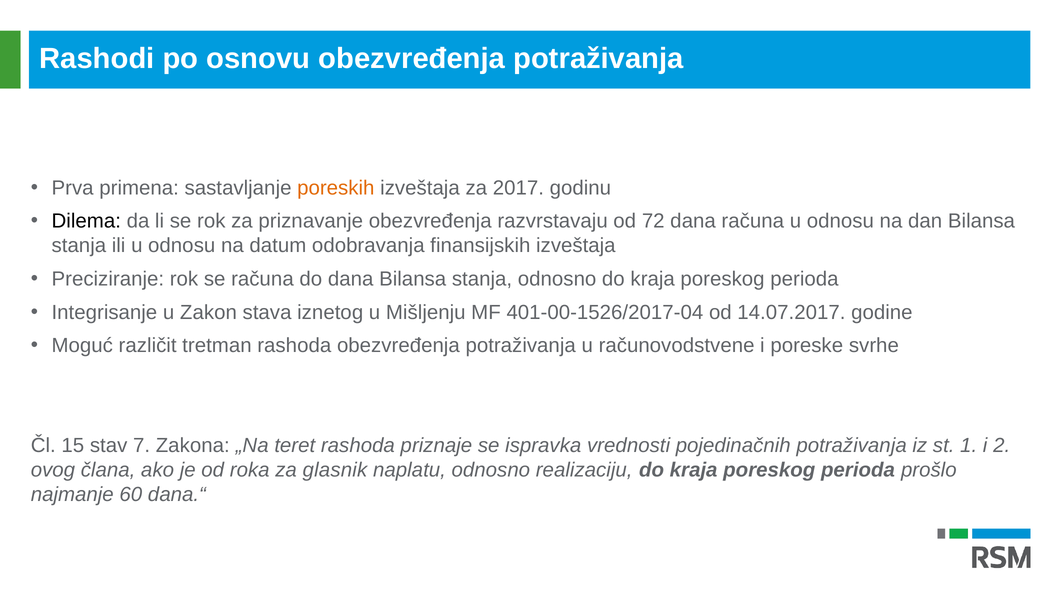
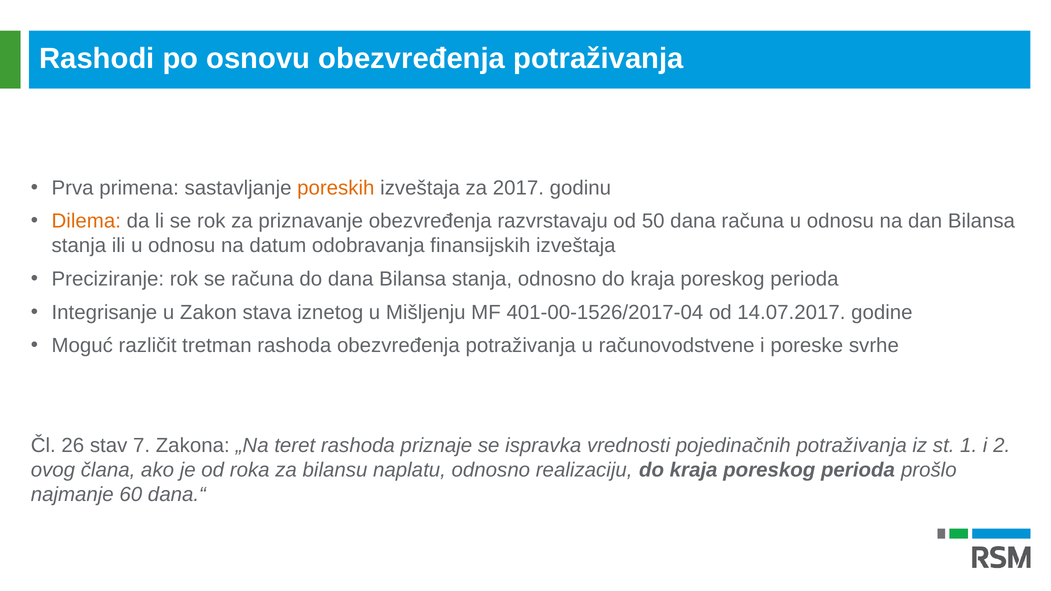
Dilema colour: black -> orange (86, 221)
72: 72 -> 50 (653, 221)
15: 15 -> 26 (73, 446)
glasnik: glasnik -> bilansu (335, 470)
